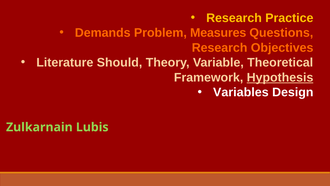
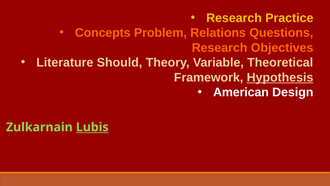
Demands: Demands -> Concepts (103, 33)
Measures: Measures -> Relations (218, 33)
Variables: Variables -> American (241, 92)
Lubis underline: none -> present (92, 127)
